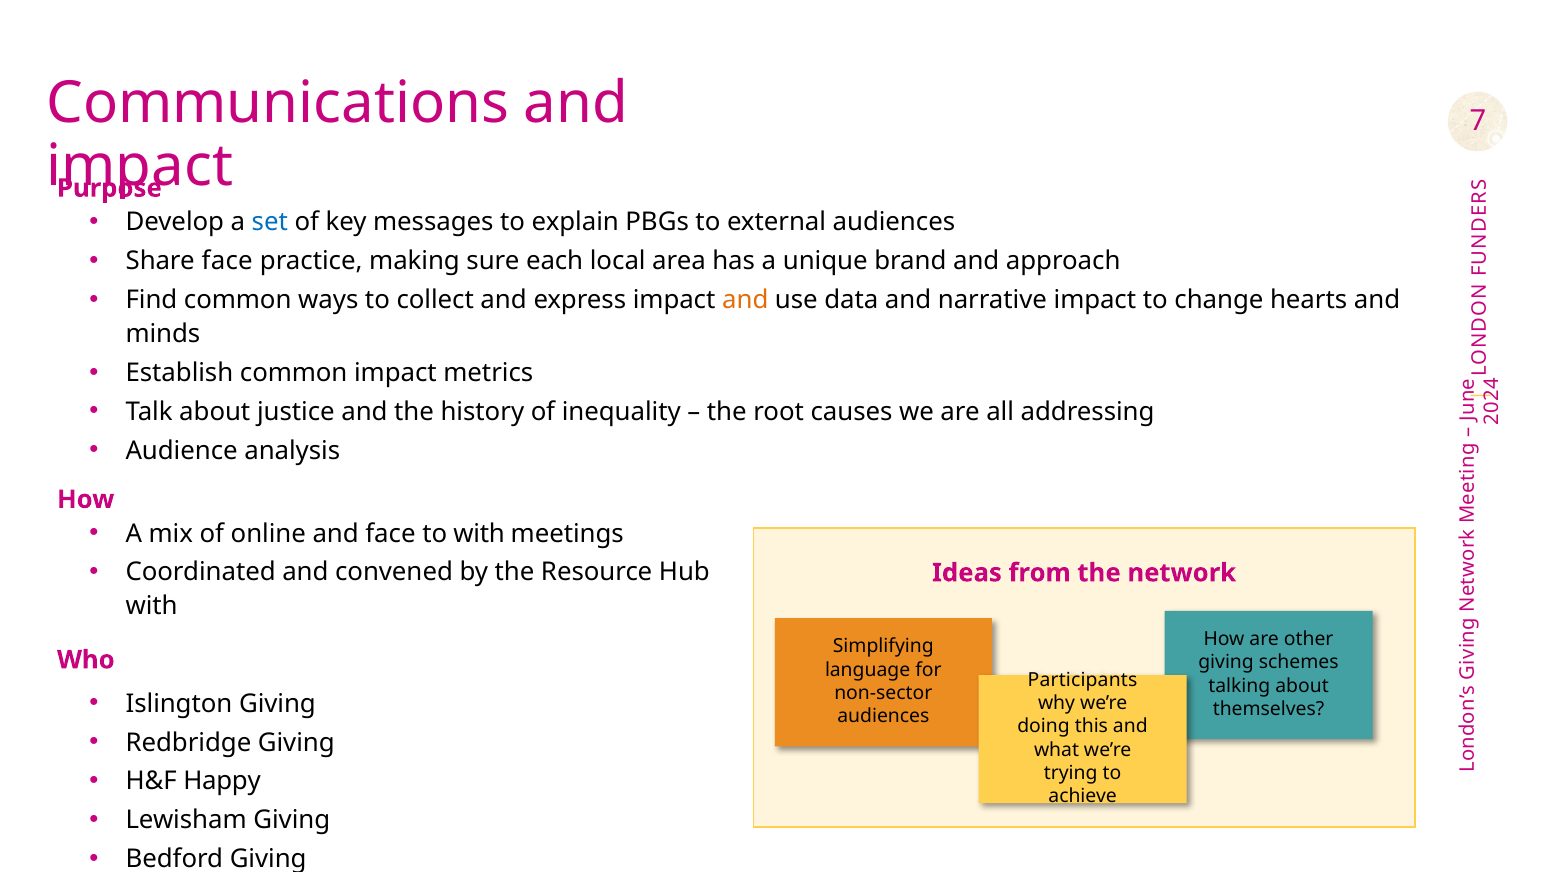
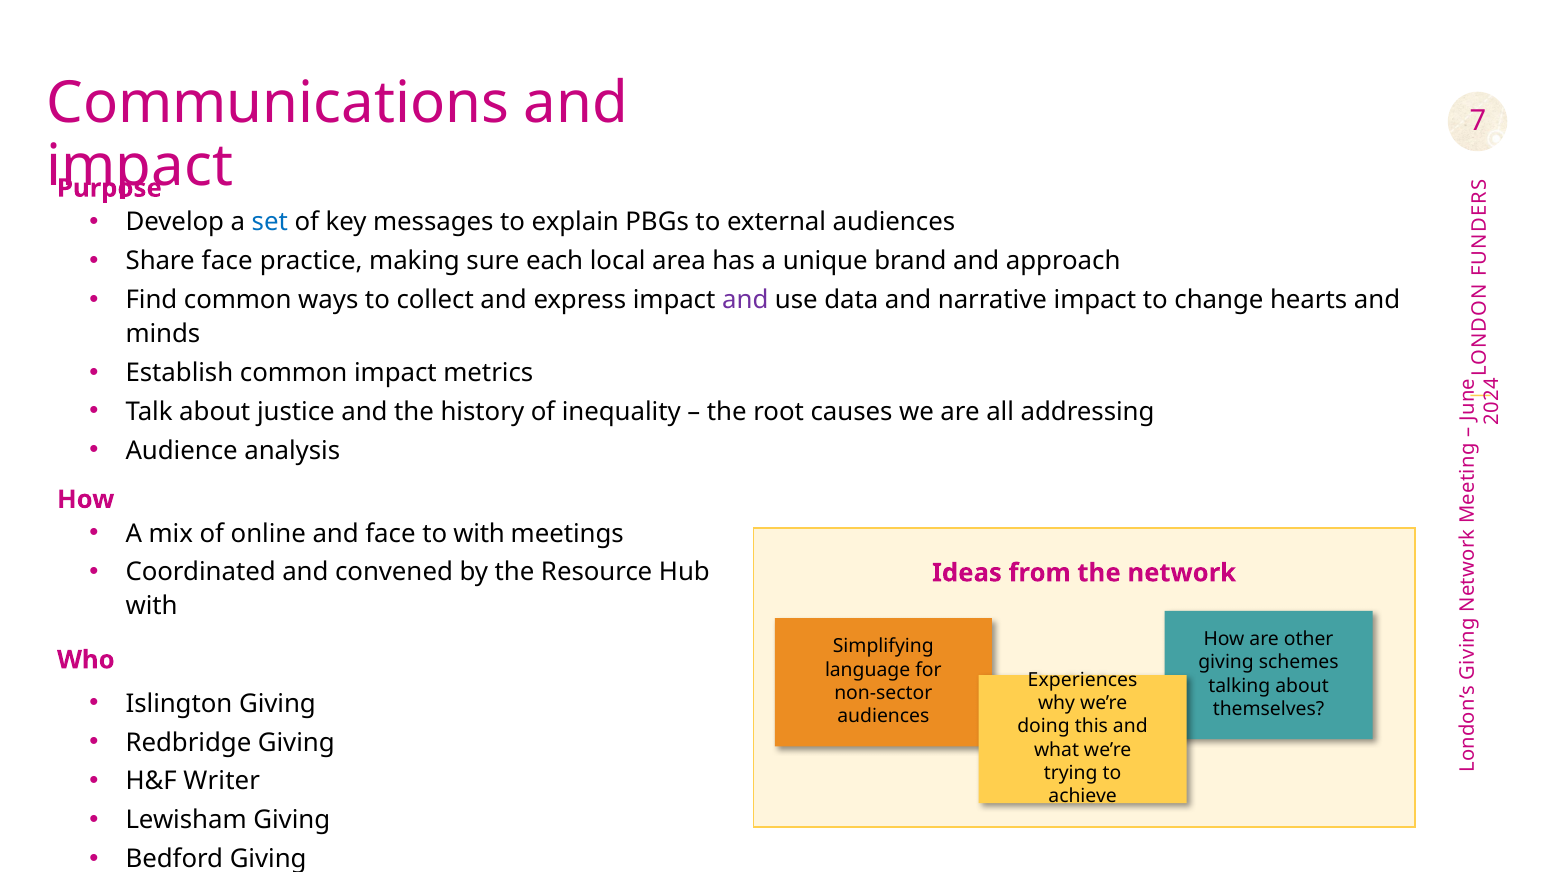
and colour: orange -> purple (745, 300)
Participants: Participants -> Experiences (1083, 680)
Happy: Happy -> Writer (222, 781)
